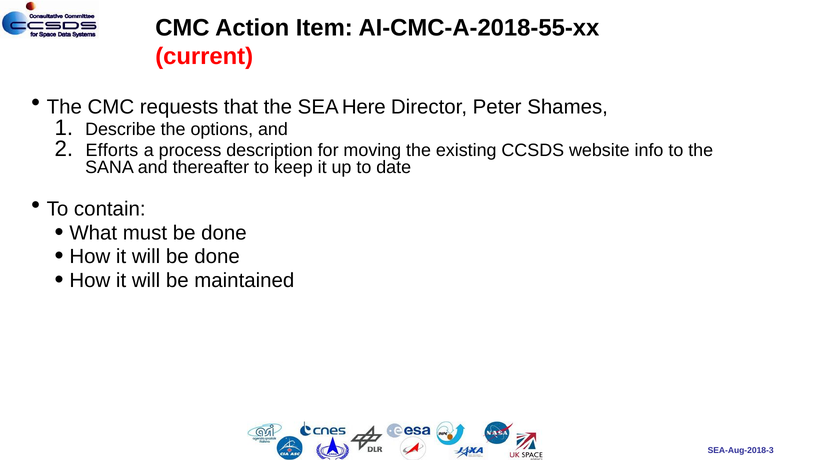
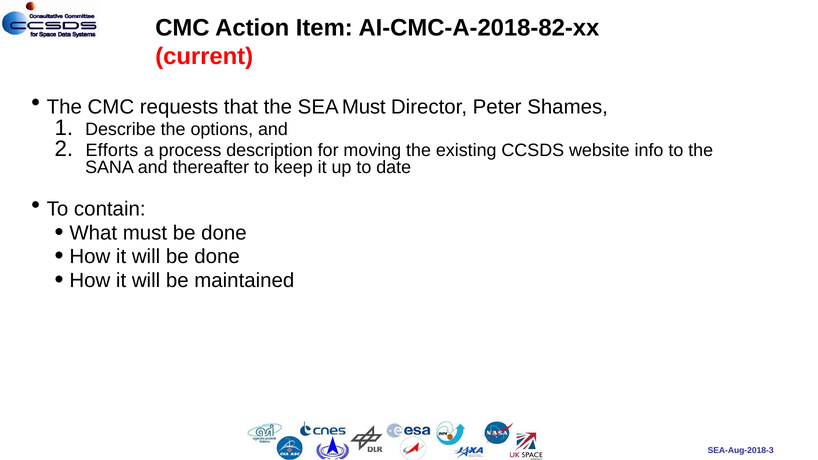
AI-CMC-A-2018-55-xx: AI-CMC-A-2018-55-xx -> AI-CMC-A-2018-82-xx (479, 28)
SEA Here: Here -> Must (364, 107)
